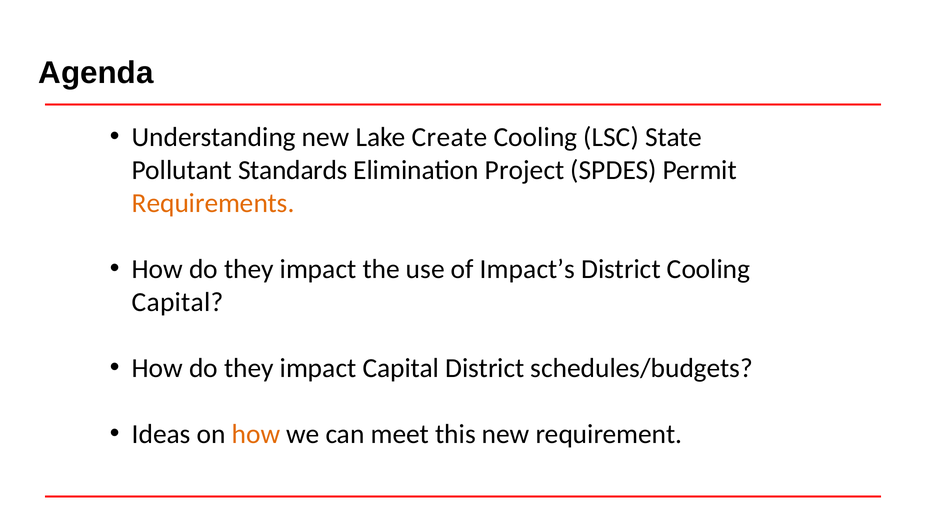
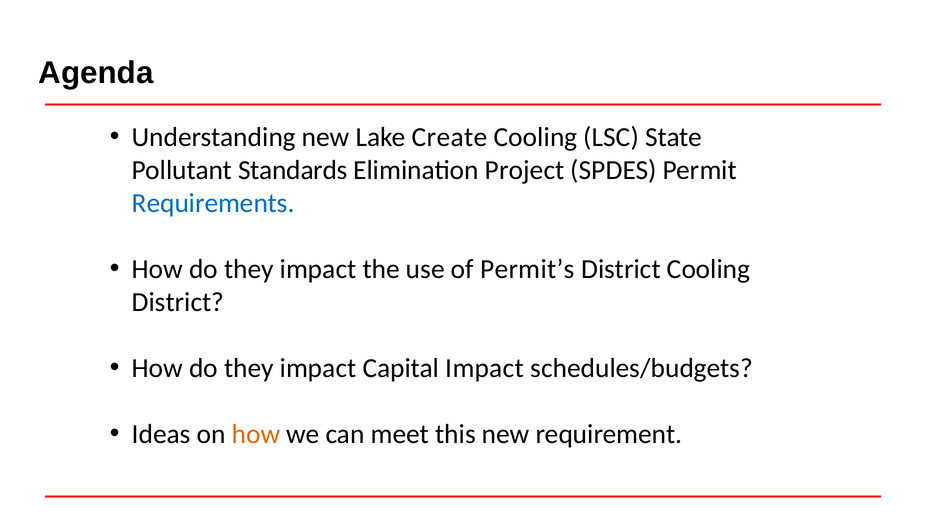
Requirements colour: orange -> blue (213, 203)
Impact’s: Impact’s -> Permit’s (527, 269)
Capital: Capital -> District (178, 302)
Capital District: District -> Impact (485, 368)
